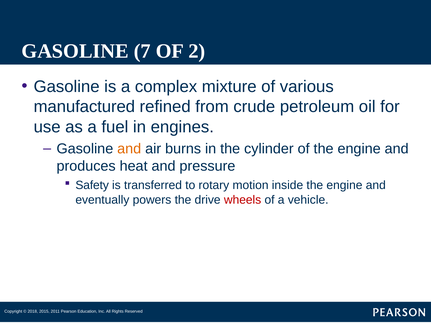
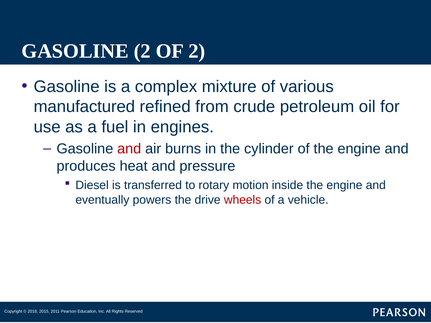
GASOLINE 7: 7 -> 2 (142, 51)
and colour: orange -> red (129, 149)
Safety: Safety -> Diesel (92, 185)
